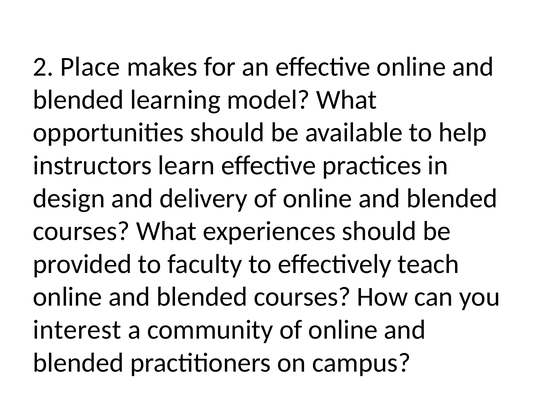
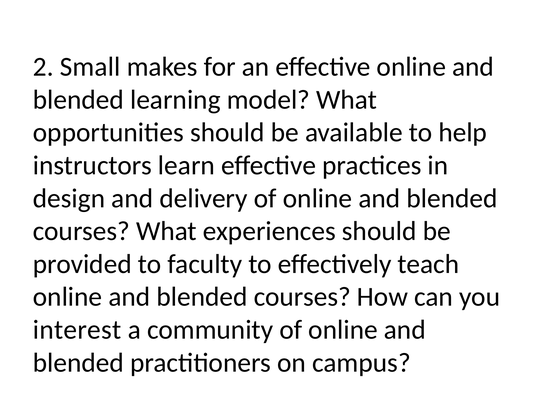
Place: Place -> Small (90, 67)
